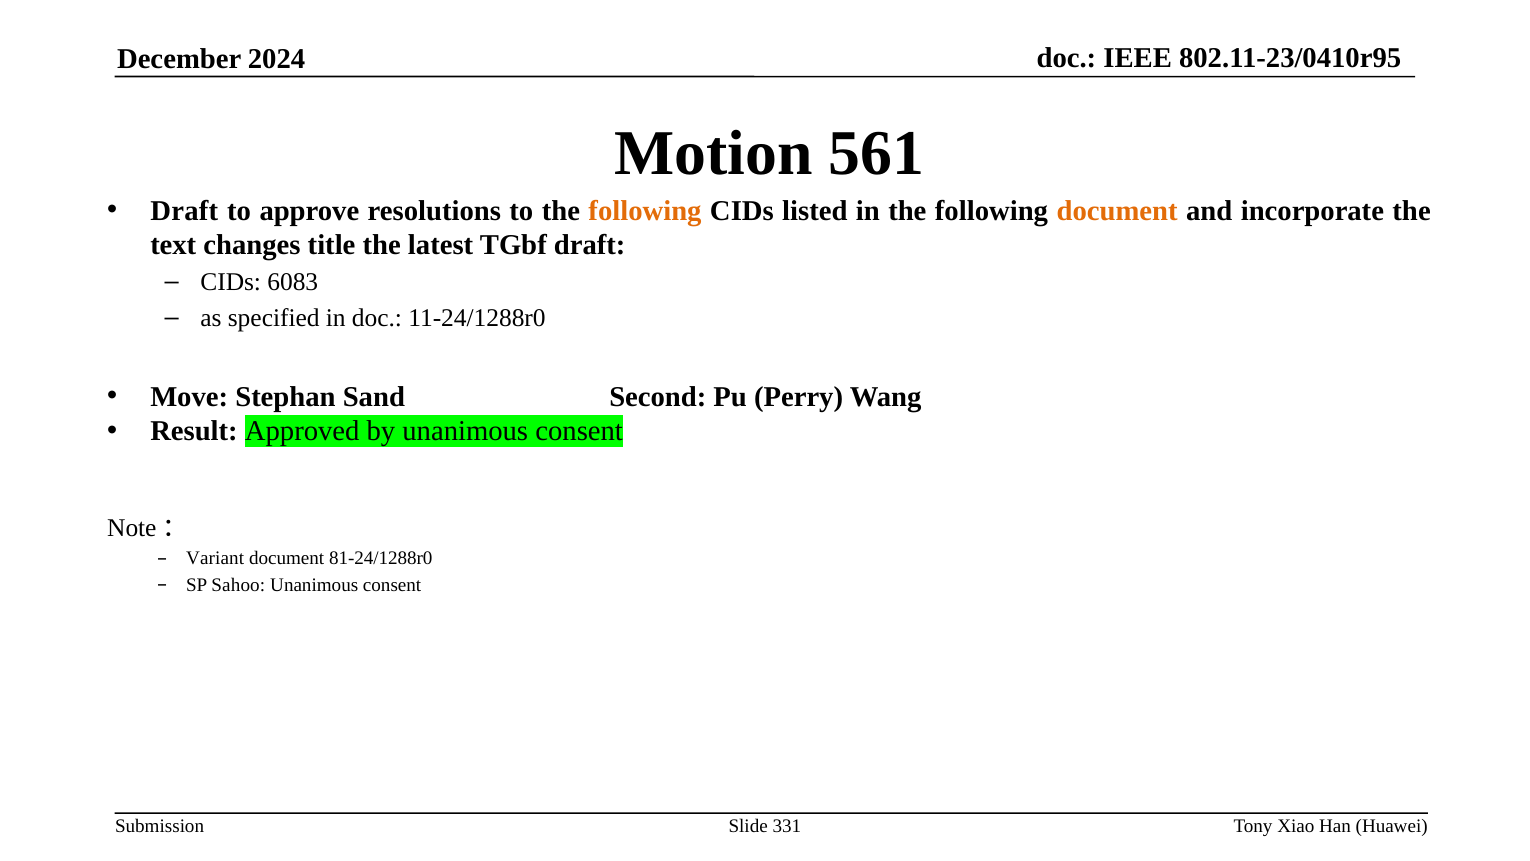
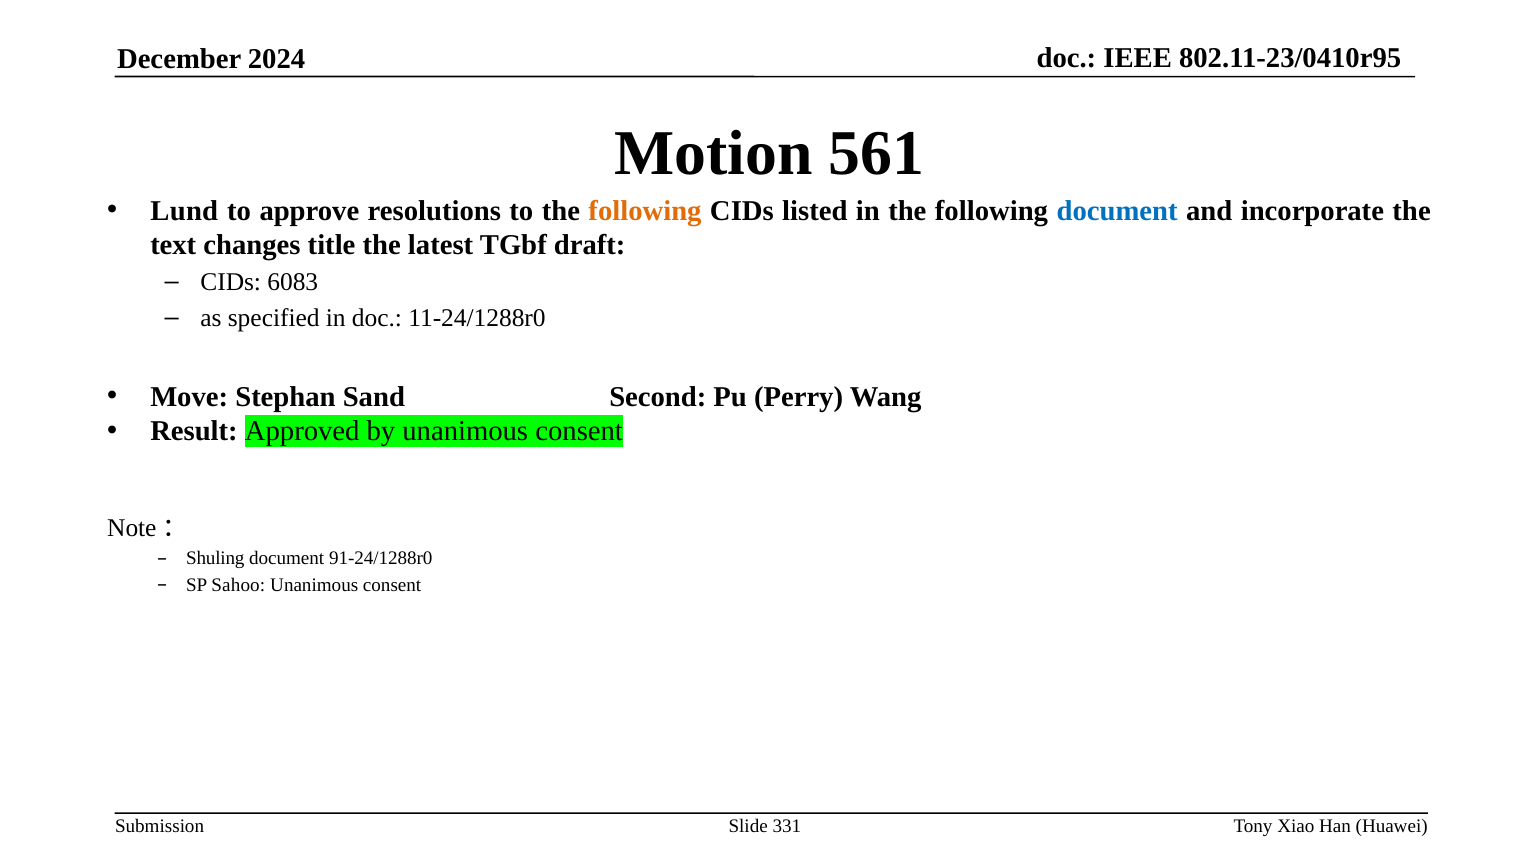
Draft: Draft -> Lund (184, 211)
document colour: orange -> blue (1117, 211)
Variant: Variant -> Shuling (215, 558)
81-24/1288r0: 81-24/1288r0 -> 91-24/1288r0 (381, 558)
